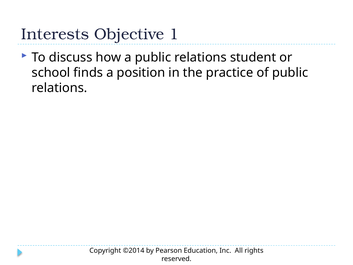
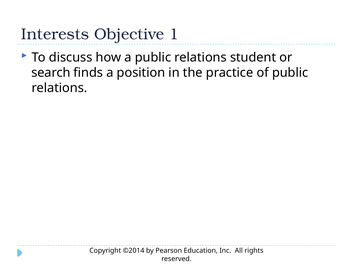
school: school -> search (51, 73)
